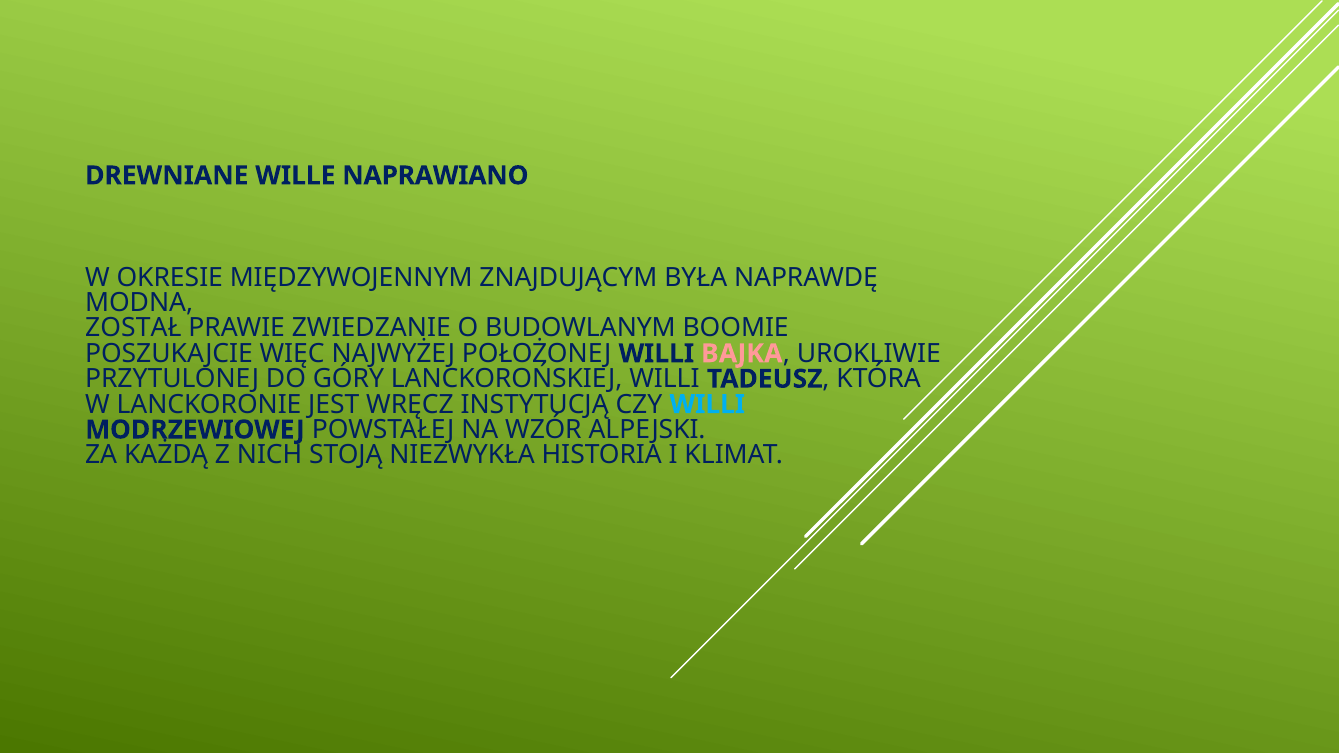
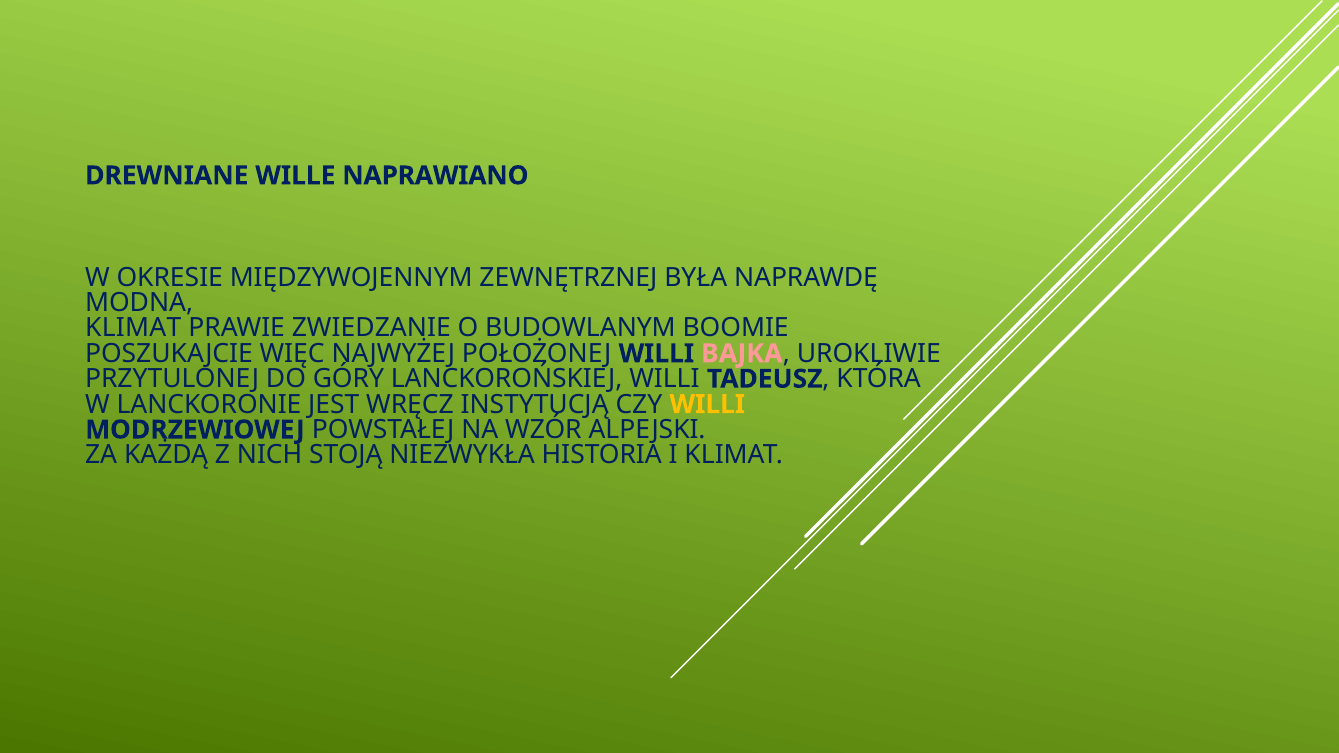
ZNAJDUJĄCYM: ZNAJDUJĄCYM -> ZEWNĘTRZNEJ (568, 277)
ZOSTAŁ: ZOSTAŁ -> KLIMAT (133, 328)
WILLI colour: light blue -> yellow (707, 404)
